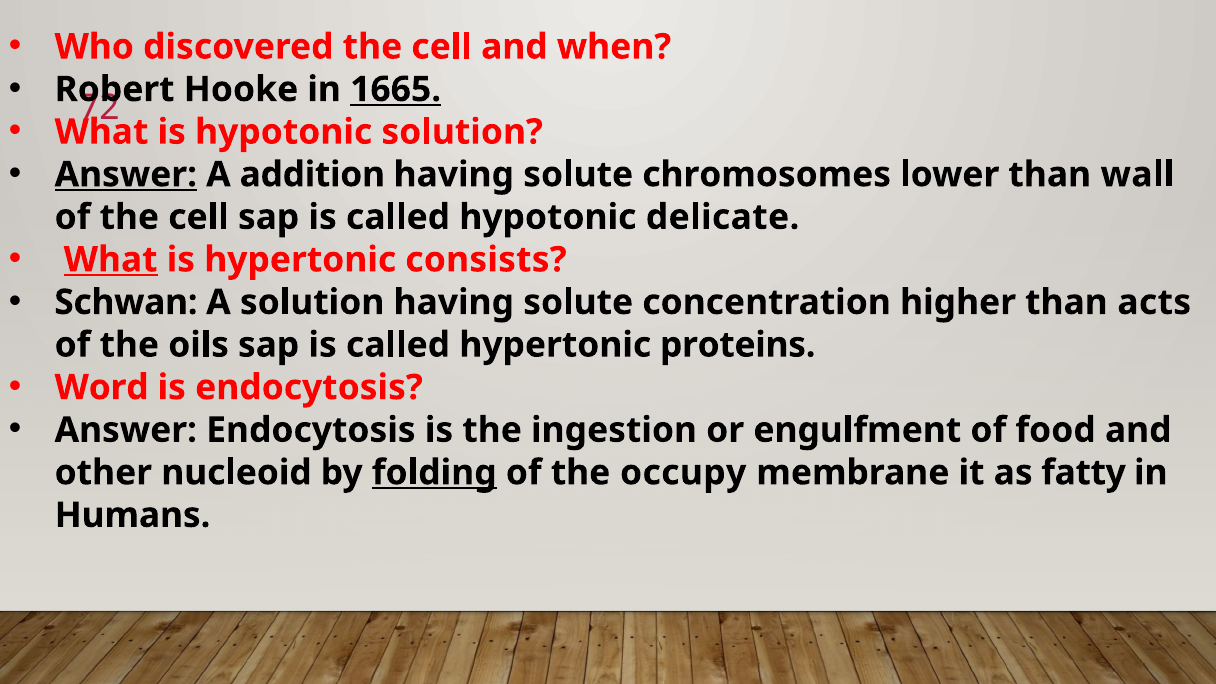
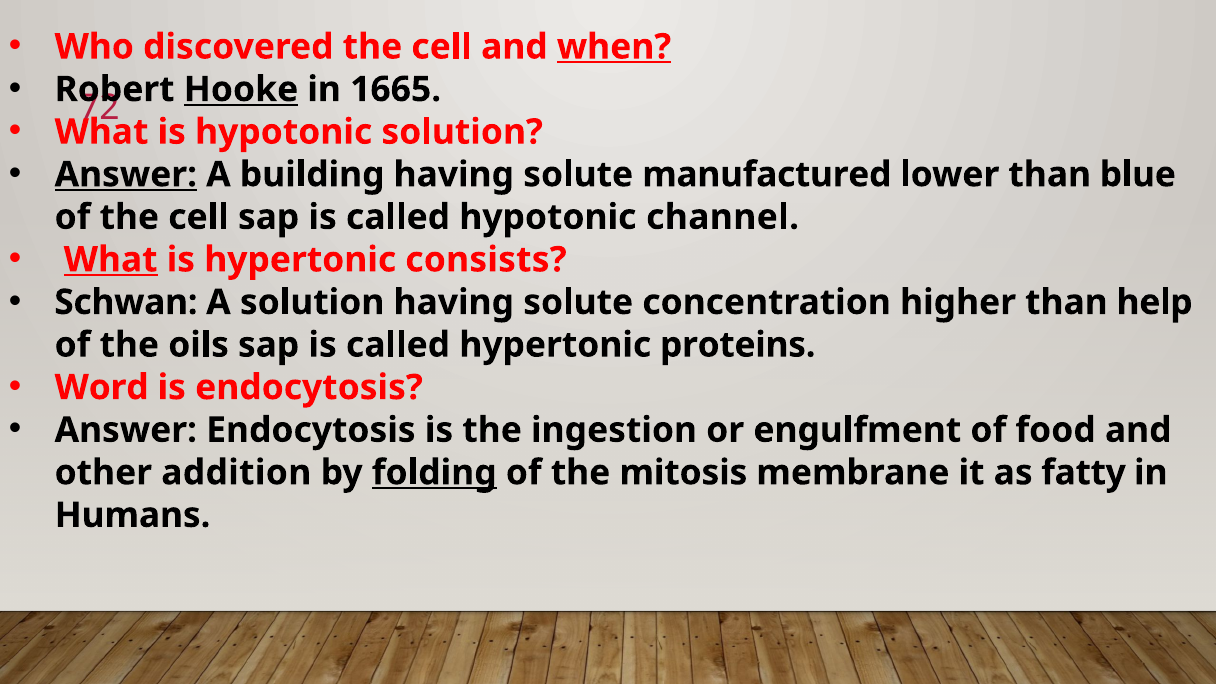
when underline: none -> present (614, 47)
Hooke underline: none -> present (241, 89)
1665 underline: present -> none (396, 89)
addition: addition -> building (312, 175)
chromosomes: chromosomes -> manufactured (767, 175)
wall: wall -> blue (1138, 175)
delicate: delicate -> channel (723, 217)
acts: acts -> help (1155, 302)
nucleoid: nucleoid -> addition (236, 473)
occupy: occupy -> mitosis (683, 473)
